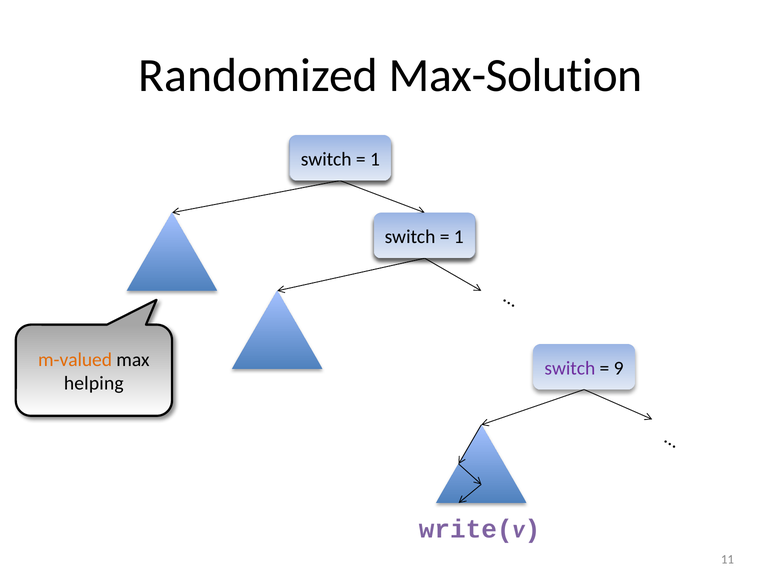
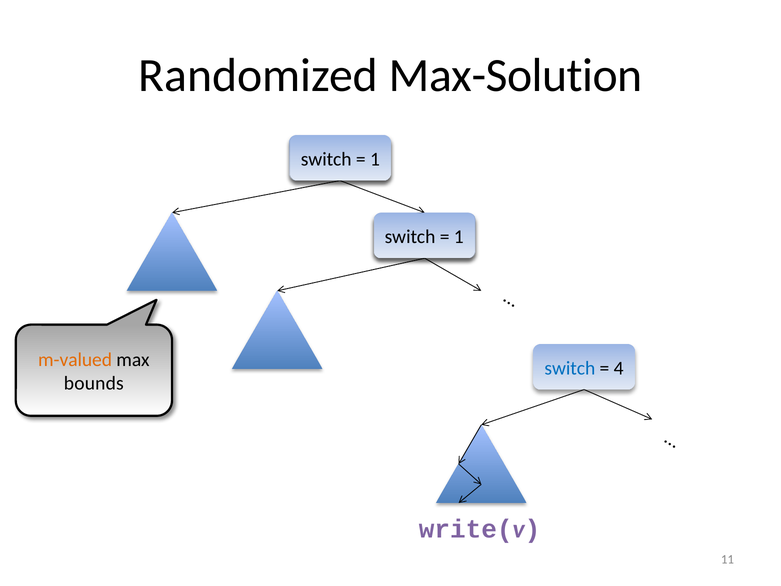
switch colour: purple -> blue (570, 368)
9: 9 -> 4 (619, 368)
helping: helping -> bounds (94, 383)
